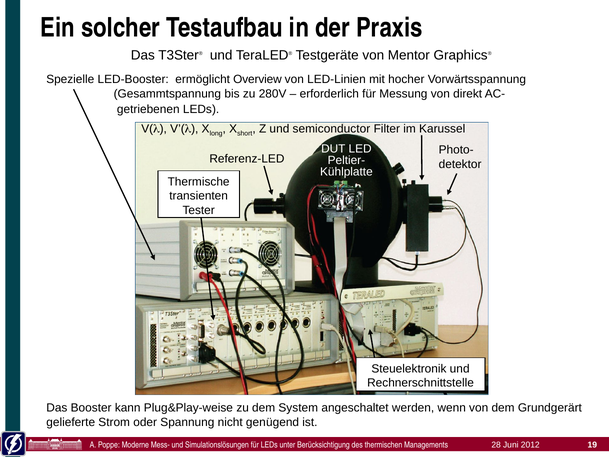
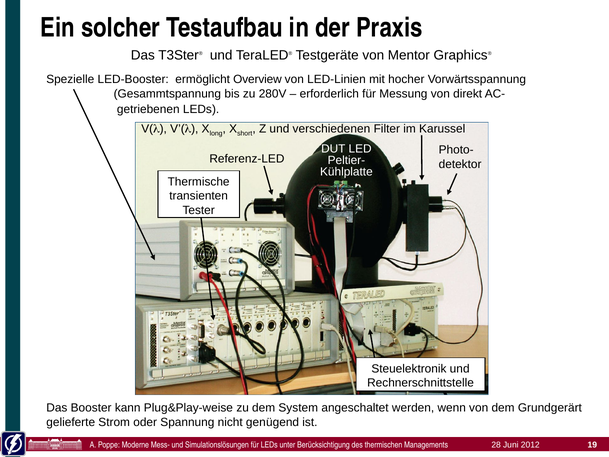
semiconductor: semiconductor -> verschiedenen (331, 129)
